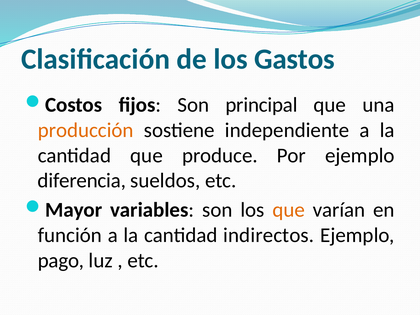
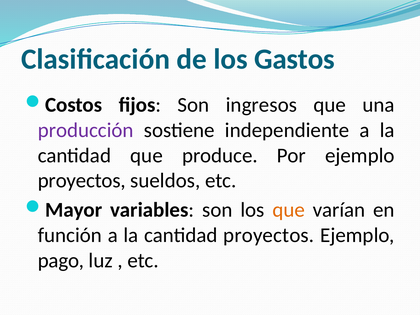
principal: principal -> ingresos (261, 105)
producción colour: orange -> purple (86, 130)
diferencia: diferencia -> proyectos (82, 181)
cantidad indirectos: indirectos -> proyectos (269, 235)
